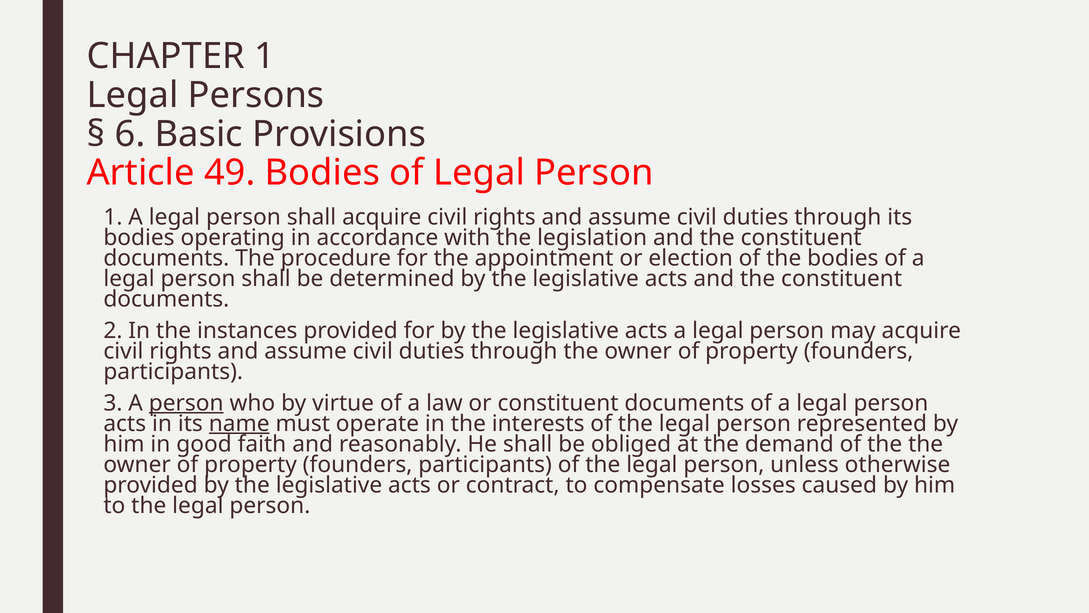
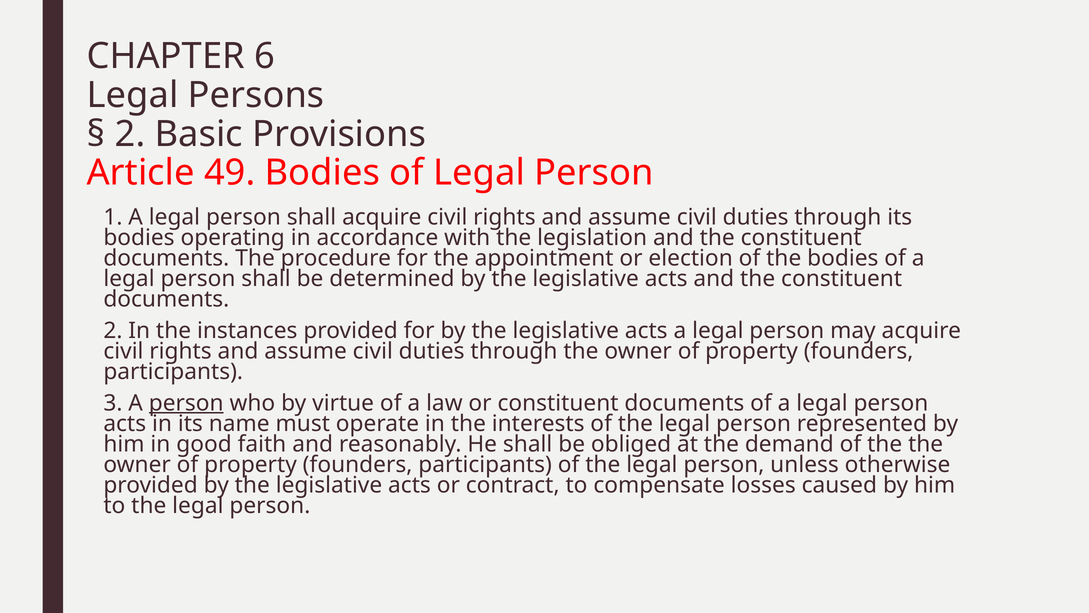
CHAPTER 1: 1 -> 6 (265, 56)
6: 6 -> 2 (130, 134)
name underline: present -> none (239, 423)
